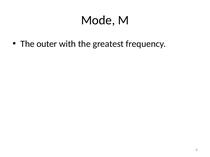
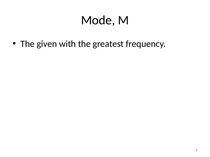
outer: outer -> given (47, 44)
